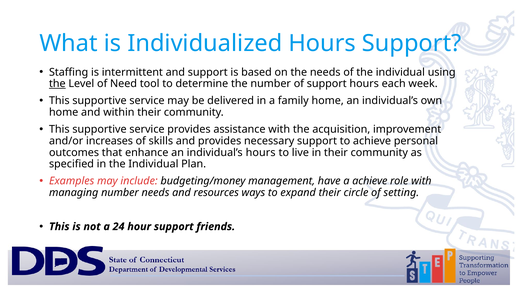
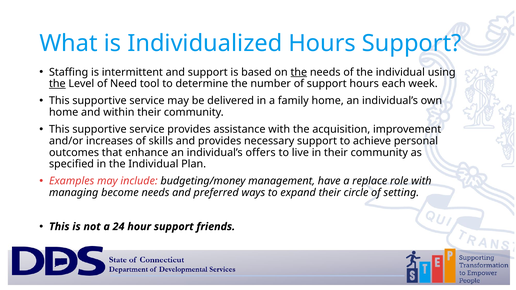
the underline: none -> present (299, 72)
individual’s hours: hours -> offers (261, 153)
a achieve: achieve -> replace (370, 181)
managing number: number -> become (120, 193)
resources: resources -> preferred (216, 193)
